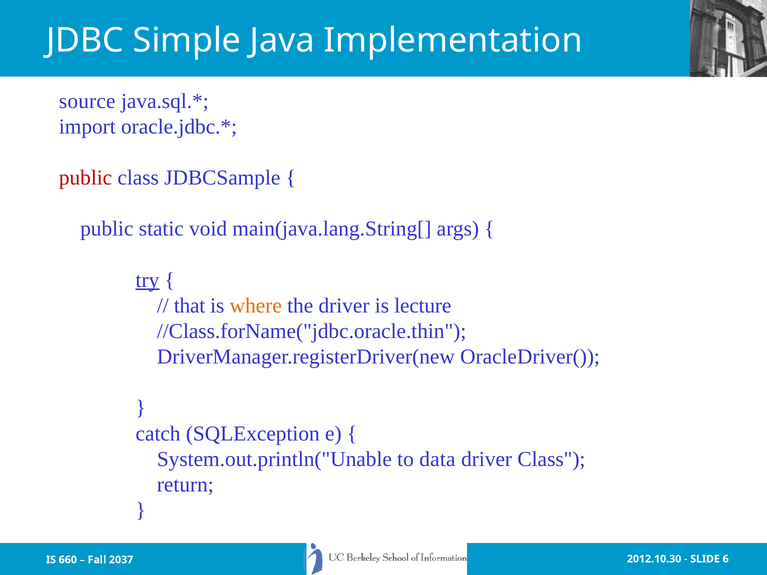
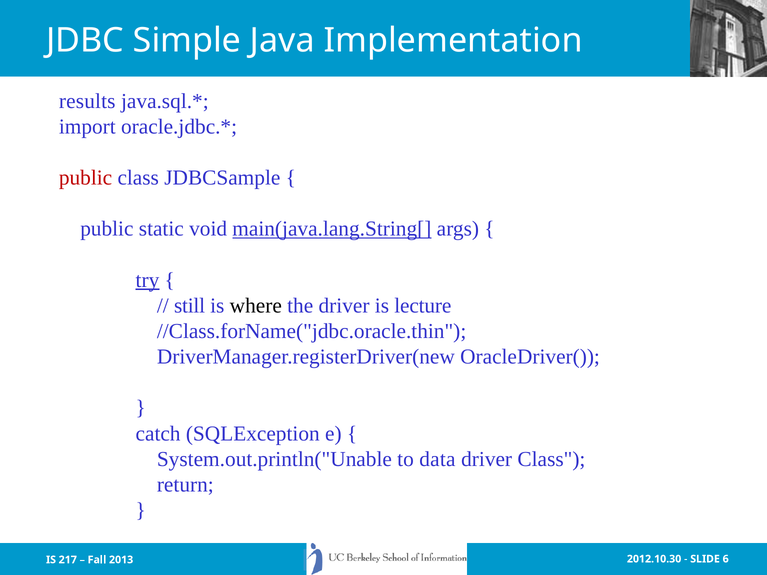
source: source -> results (87, 101)
main(java.lang.String[ underline: none -> present (332, 229)
that: that -> still (190, 306)
where colour: orange -> black (256, 306)
660: 660 -> 217 (68, 560)
2037: 2037 -> 2013 (121, 560)
